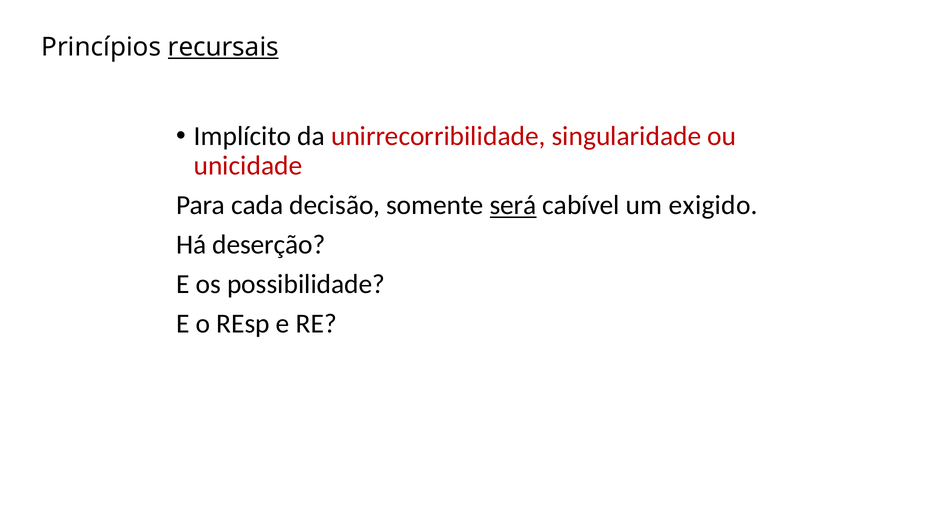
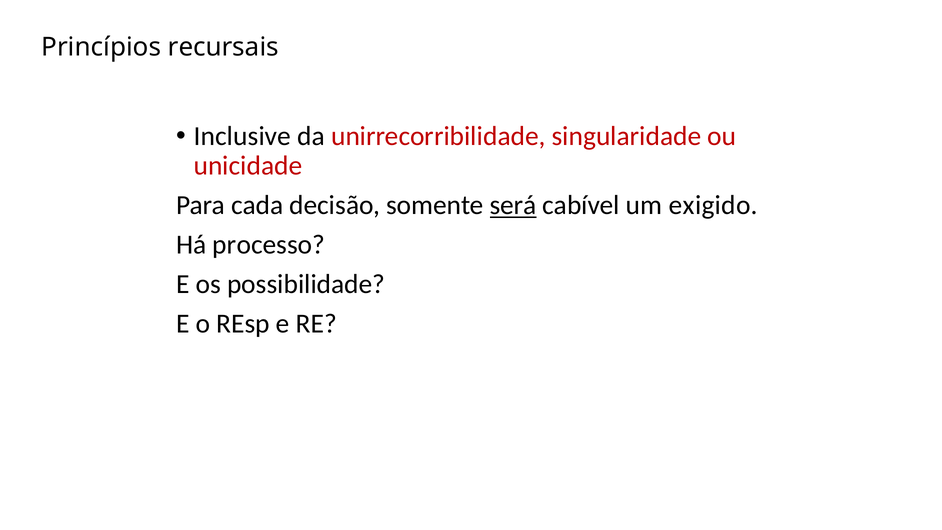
recursais underline: present -> none (223, 47)
Implícito: Implícito -> Inclusive (242, 136)
deserção: deserção -> processo (269, 245)
